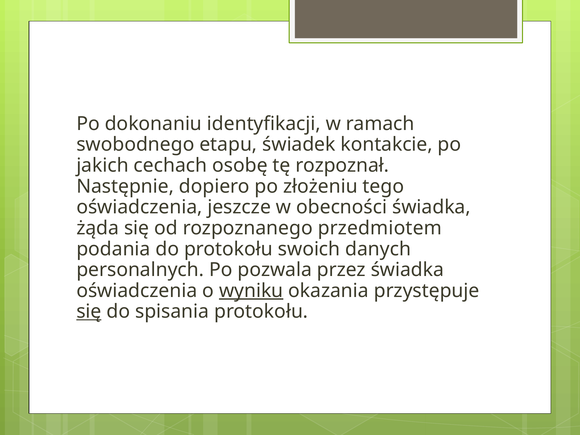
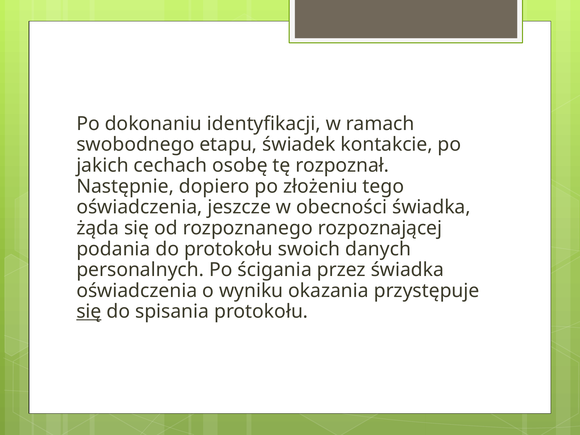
przedmiotem: przedmiotem -> rozpoznającej (380, 228)
pozwala: pozwala -> ścigania (275, 270)
wyniku underline: present -> none (251, 291)
